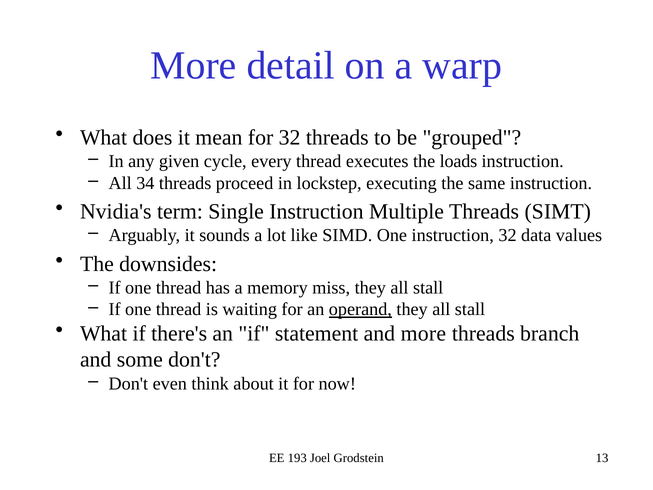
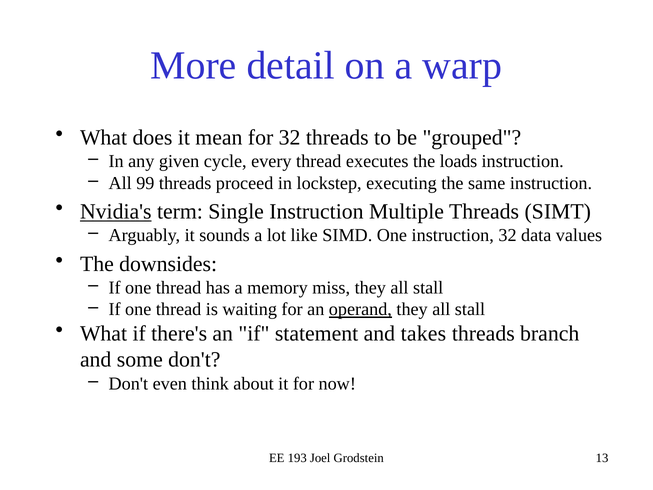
34: 34 -> 99 (145, 183)
Nvidia's underline: none -> present (116, 212)
and more: more -> takes (423, 334)
